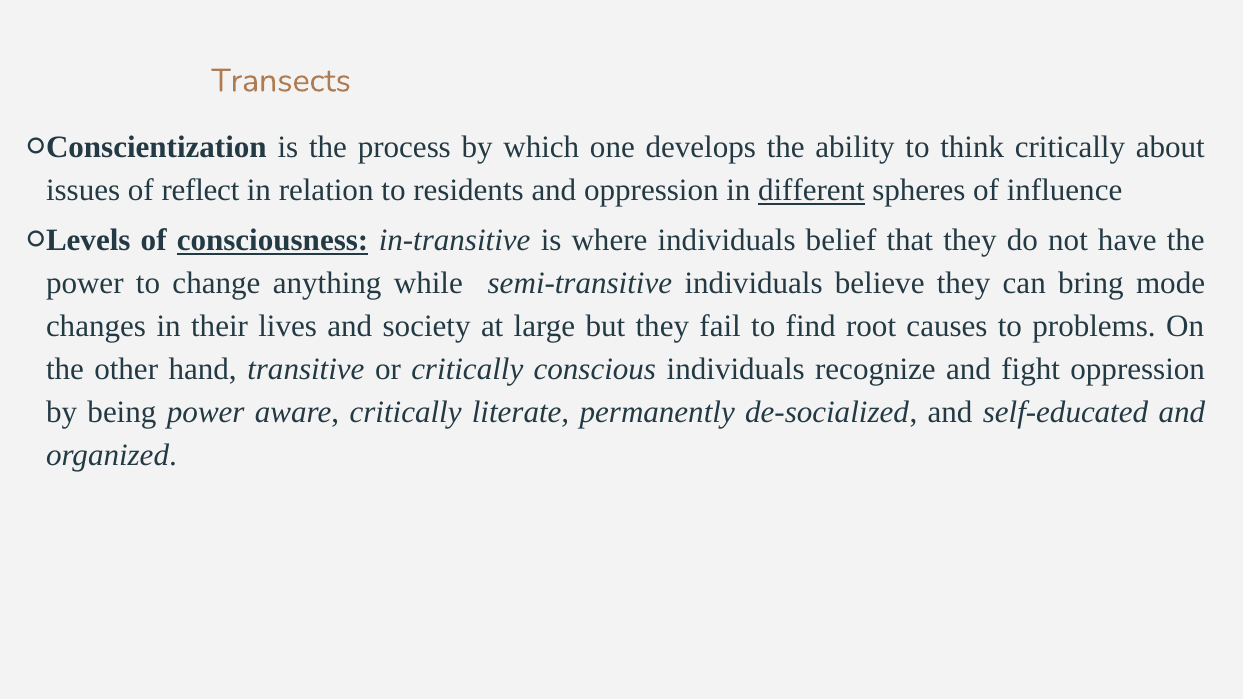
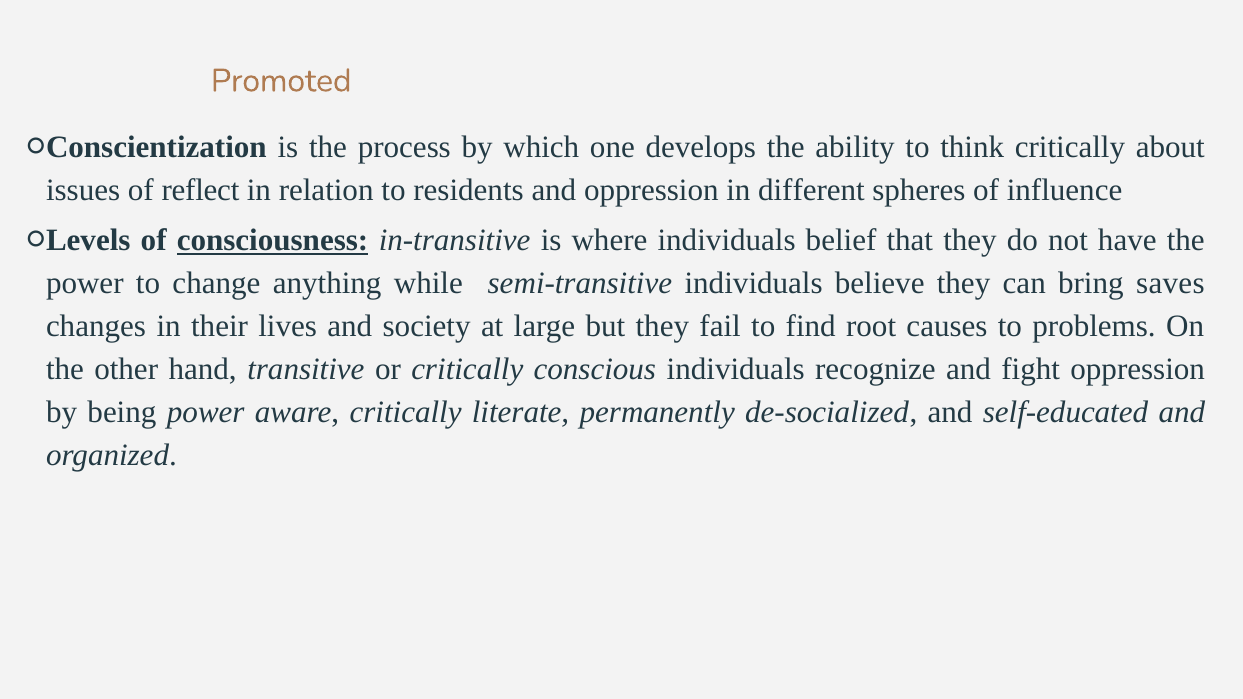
Transects: Transects -> Promoted (281, 81)
different underline: present -> none (811, 190)
mode: mode -> saves (1170, 283)
